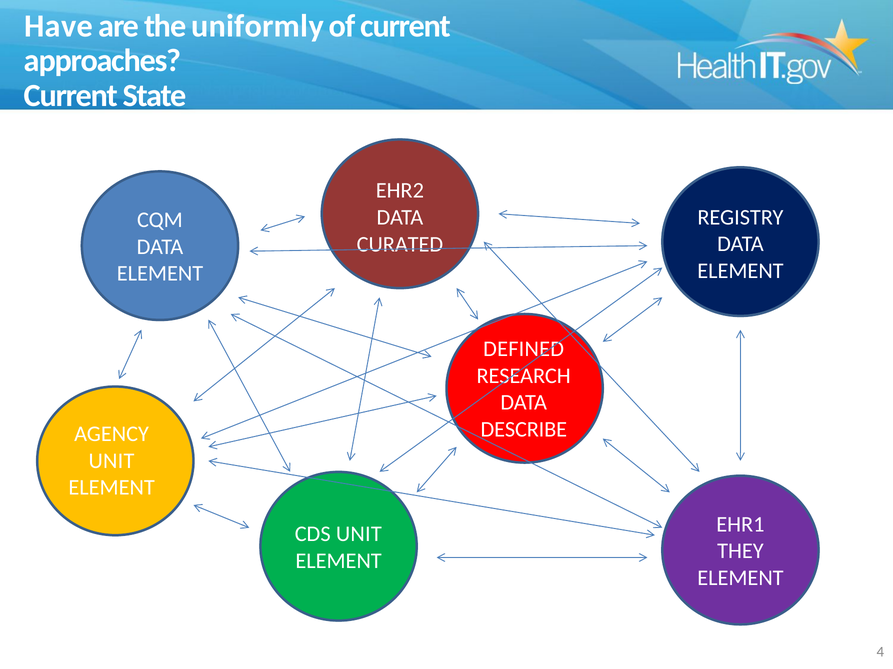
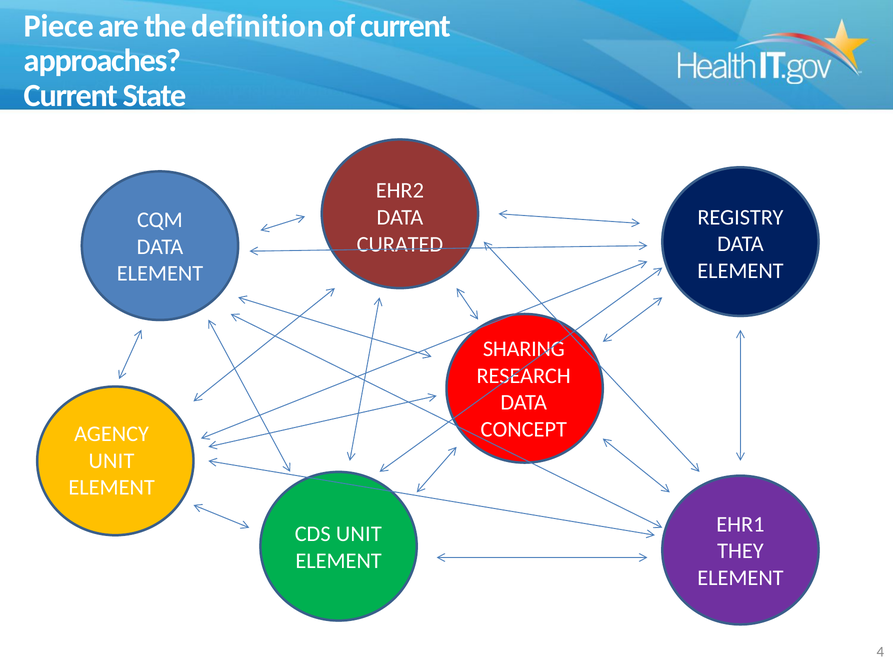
Have: Have -> Piece (59, 26)
uniformly: uniformly -> definition (257, 26)
DEFINED: DEFINED -> SHARING (524, 349)
DESCRIBE: DESCRIBE -> CONCEPT (524, 430)
